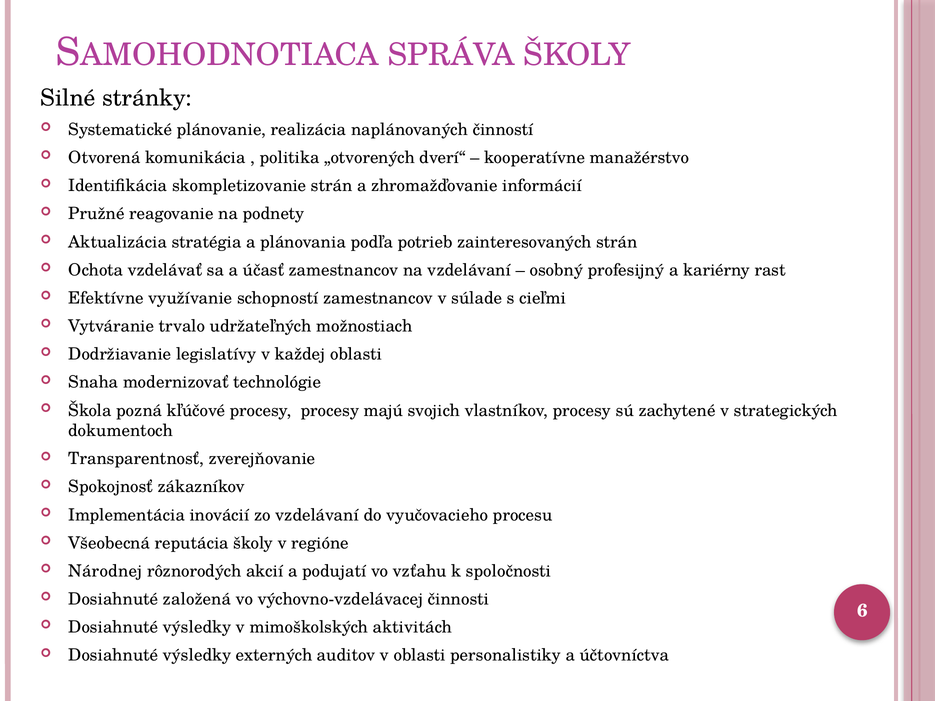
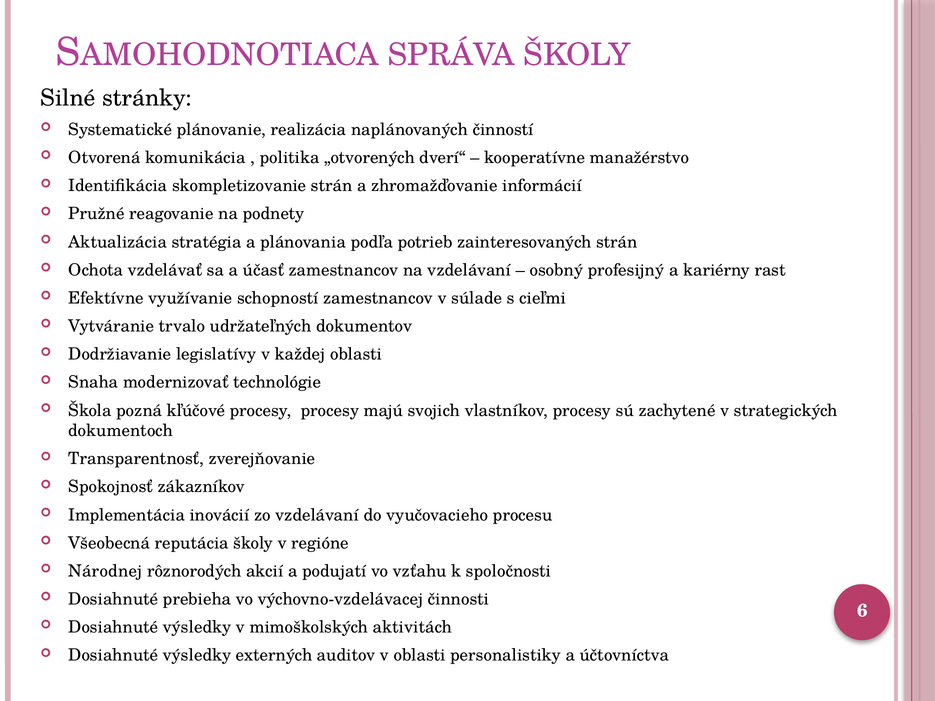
možnostiach: možnostiach -> dokumentov (364, 326)
založená: založená -> prebieha (197, 599)
